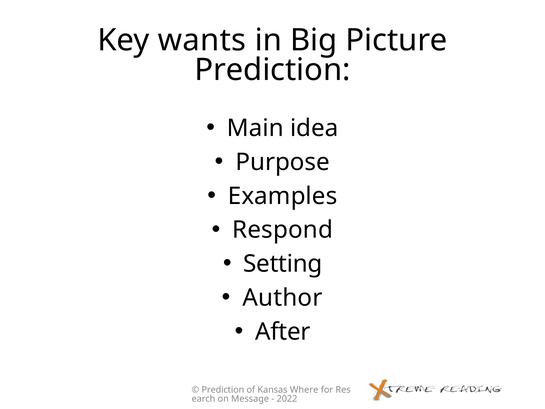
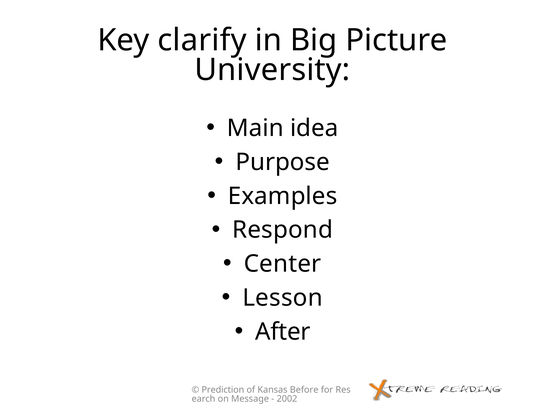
wants: wants -> clarify (202, 40)
Prediction: Prediction -> University (272, 70)
Setting: Setting -> Center (283, 264)
Author: Author -> Lesson (283, 298)
Where: Where -> Before (304, 390)
2022: 2022 -> 2002 (287, 399)
